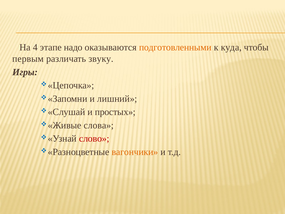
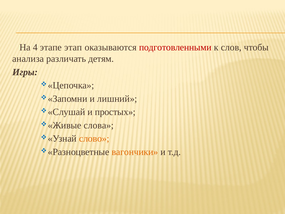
надо: надо -> этап (73, 47)
подготовленными colour: orange -> red (175, 47)
куда: куда -> слов (231, 47)
первым: первым -> анализа (28, 59)
звуку: звуку -> детям (101, 59)
слово colour: red -> orange (94, 138)
